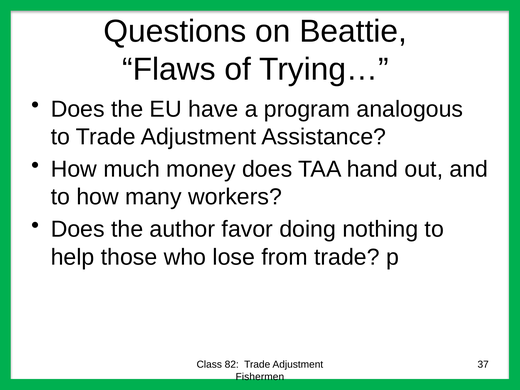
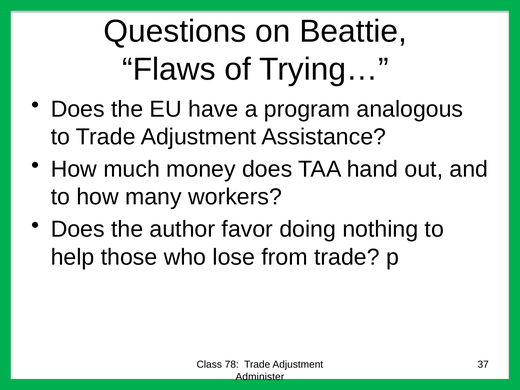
82: 82 -> 78 (232, 365)
Fishermen: Fishermen -> Administer (260, 377)
